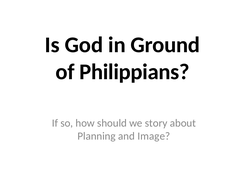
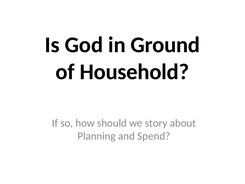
Philippians: Philippians -> Household (134, 72)
Image: Image -> Spend (154, 136)
